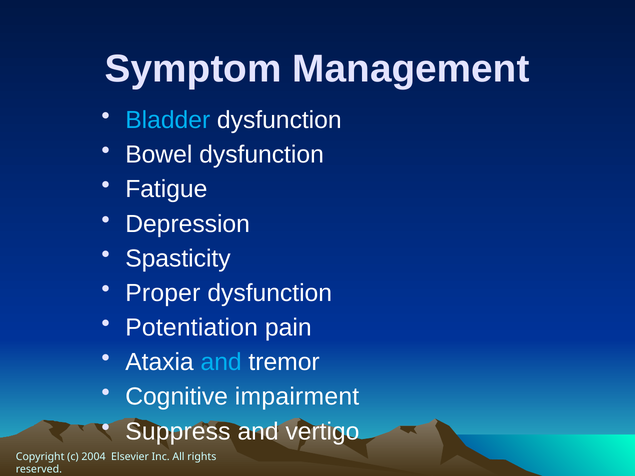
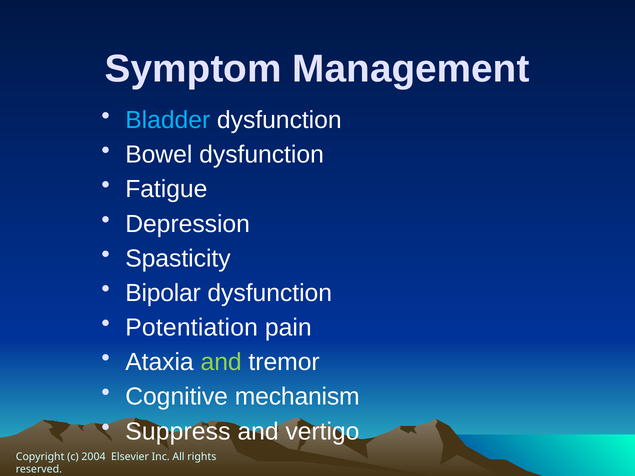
Proper: Proper -> Bipolar (163, 293)
and colour: light blue -> light green (221, 362)
impairment: impairment -> mechanism (297, 397)
